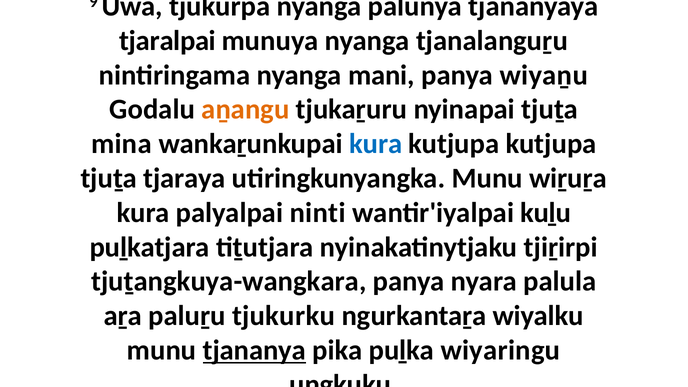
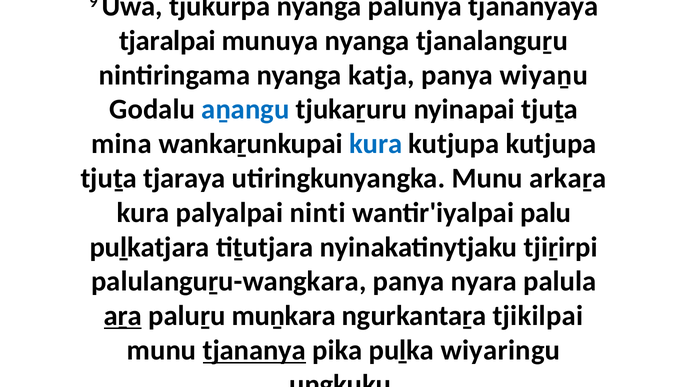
mani: mani -> katja (381, 75)
aṉangu colour: orange -> blue (245, 110)
wiṟuṟa: wiṟuṟa -> arkaṟa (568, 178)
kuḻu: kuḻu -> palu (546, 213)
tjuṯangkuya-wangkara: tjuṯangkuya-wangkara -> palulanguṟu-wangkara (229, 282)
aṟa underline: none -> present (123, 316)
tjukurku: tjukurku -> muṉkara (284, 316)
wiyalku: wiyalku -> tjikilpai (538, 316)
